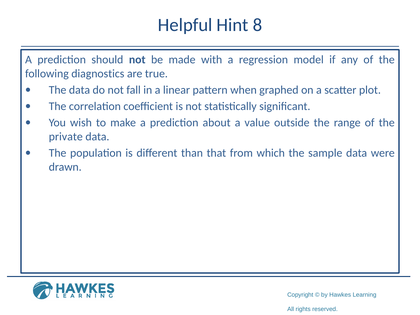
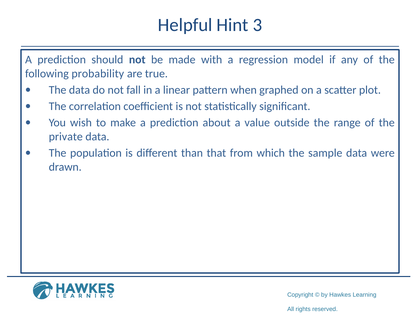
8: 8 -> 3 (257, 25)
diagnostics: diagnostics -> probability (98, 74)
